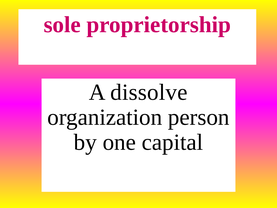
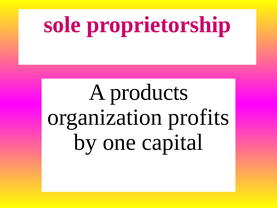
dissolve: dissolve -> products (149, 92)
person: person -> profits (199, 117)
